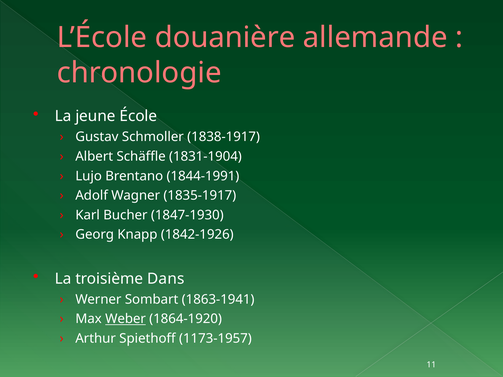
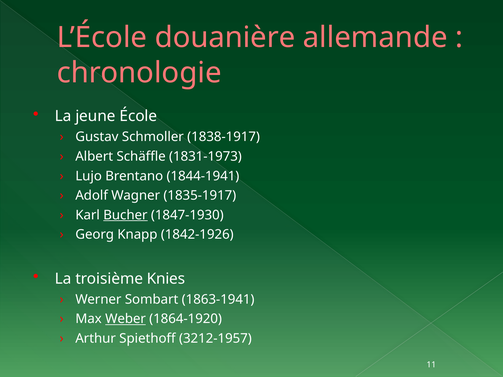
1831-1904: 1831-1904 -> 1831-1973 (205, 157)
1844-1991: 1844-1991 -> 1844-1941 (203, 176)
Bucher underline: none -> present (125, 215)
Dans: Dans -> Knies (166, 279)
1173-1957: 1173-1957 -> 3212-1957 (215, 339)
